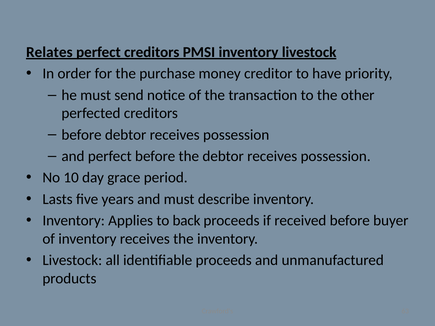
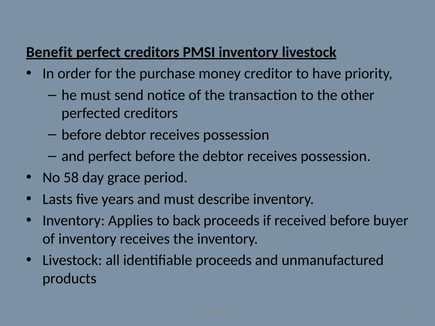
Relates: Relates -> Benefit (49, 52)
10: 10 -> 58 (71, 178)
